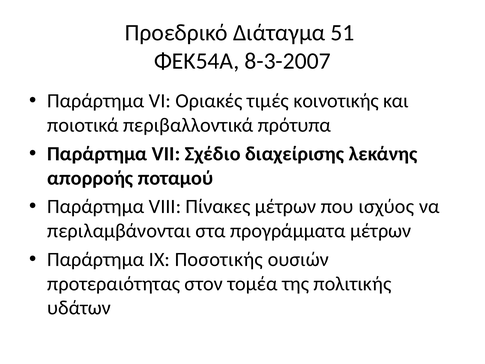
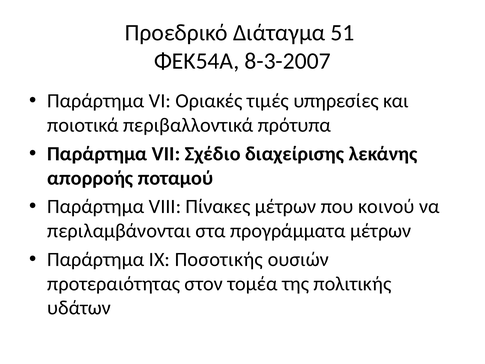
κοινοτικής: κοινοτικής -> υπηρεσίες (336, 101)
ισχύος: ισχύος -> κοινού (386, 206)
